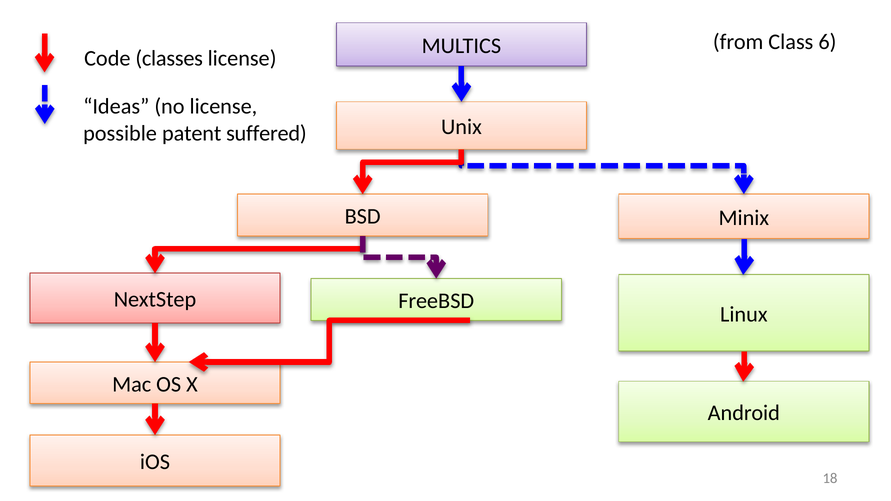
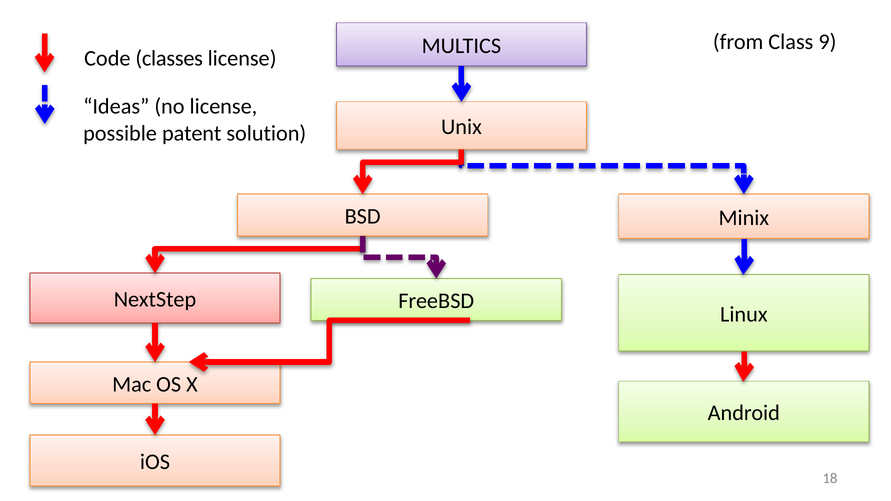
6: 6 -> 9 (827, 42)
suffered: suffered -> solution (266, 133)
